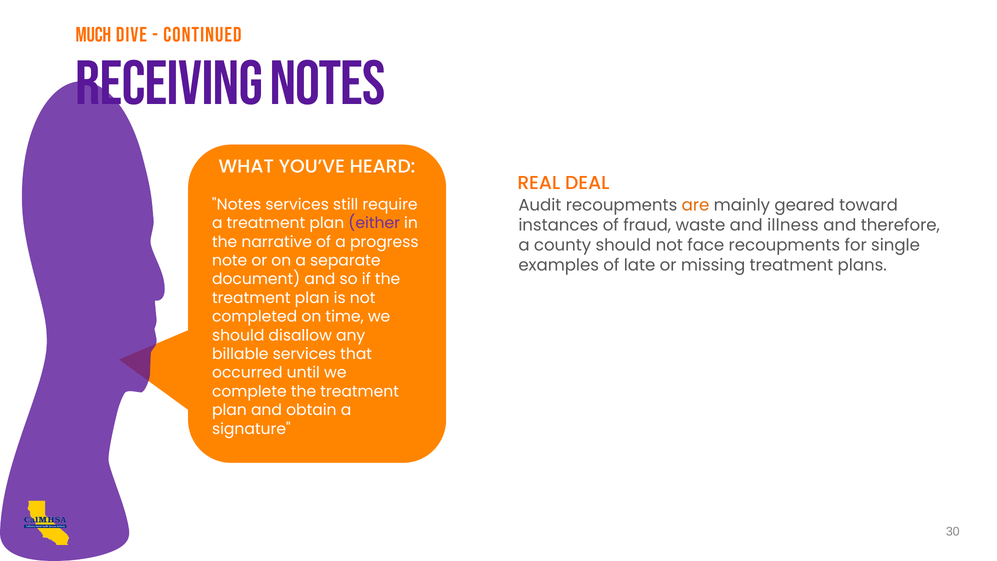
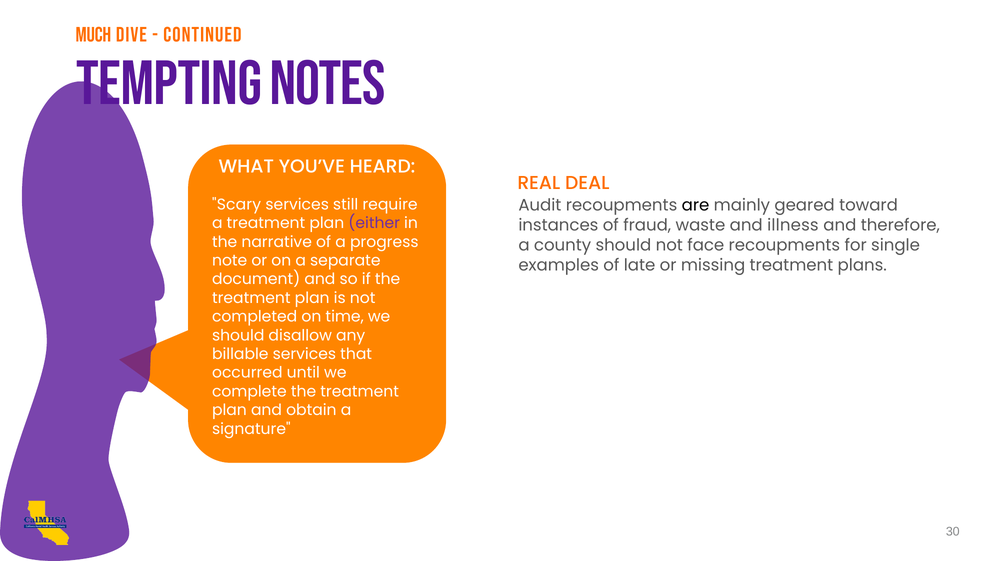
Receiving: Receiving -> Tempting (169, 84)
Notes: Notes -> Scary (237, 204)
are colour: orange -> black (696, 205)
